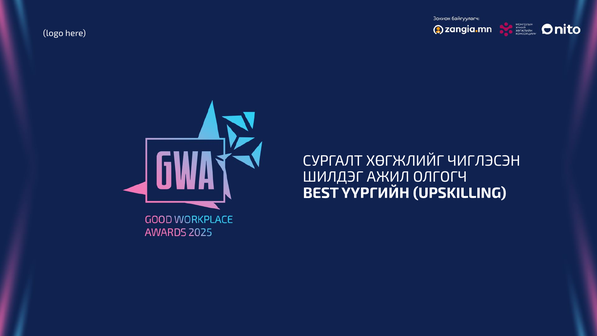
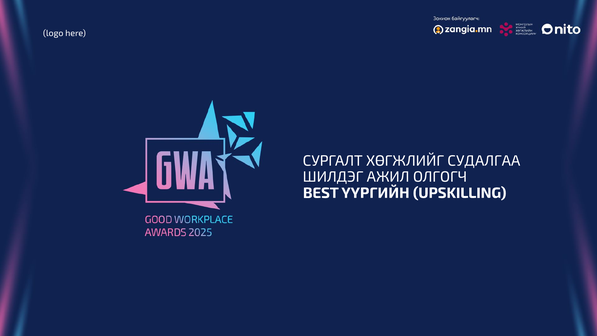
ЧИГЛЭСЭН: ЧИГЛЭСЭН -> СУДАЛГАА (484, 161)
